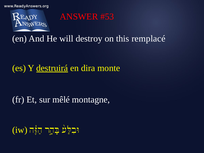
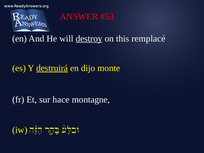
destroy underline: none -> present (89, 39)
dira: dira -> dijo (88, 68)
mêlé: mêlé -> hace (61, 100)
